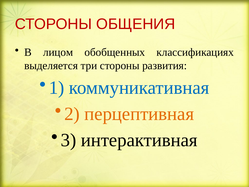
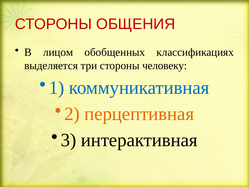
развития: развития -> человеку (165, 66)
